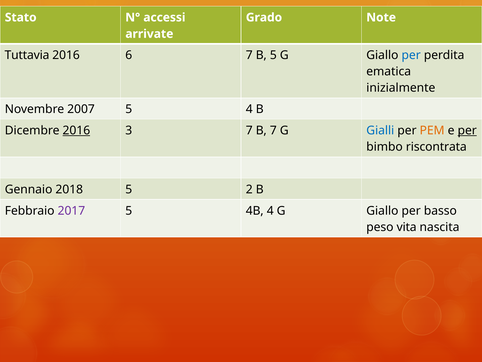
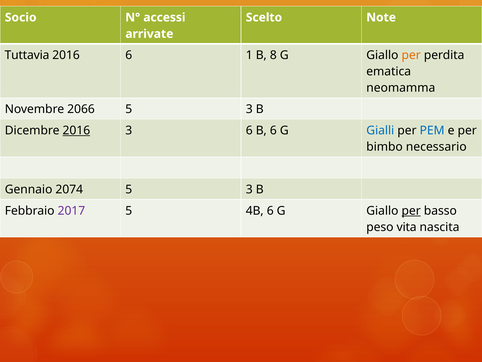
Stato: Stato -> Socio (21, 17)
Grado: Grado -> Scelto (264, 17)
6 7: 7 -> 1 (249, 55)
B 5: 5 -> 8 (273, 55)
per colour: blue -> orange (411, 55)
inizialmente: inizialmente -> neomamma (401, 88)
2007: 2007 -> 2066 (81, 109)
4: 4 -> 3 (249, 109)
3 7: 7 -> 6 (249, 130)
B 7: 7 -> 6 (273, 130)
PEM colour: orange -> blue (432, 130)
per underline: present -> none (467, 130)
riscontrata: riscontrata -> necessario (436, 147)
2018: 2018 -> 2074 (69, 189)
2: 2 -> 3 (249, 189)
4B 4: 4 -> 6 (270, 210)
per underline: none -> present (411, 210)
